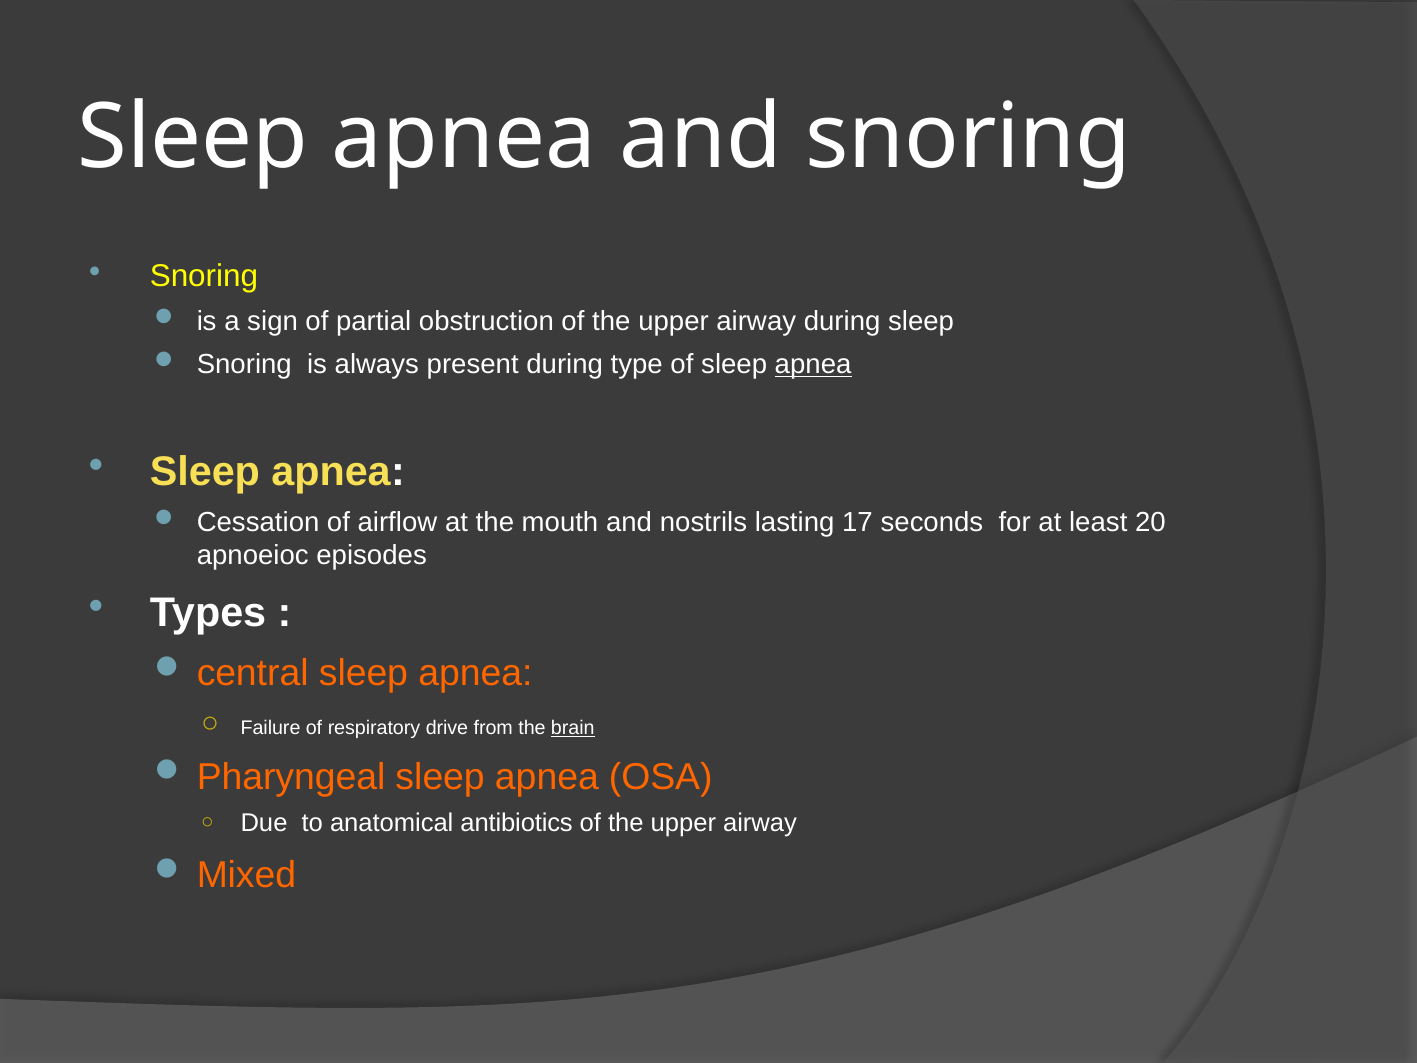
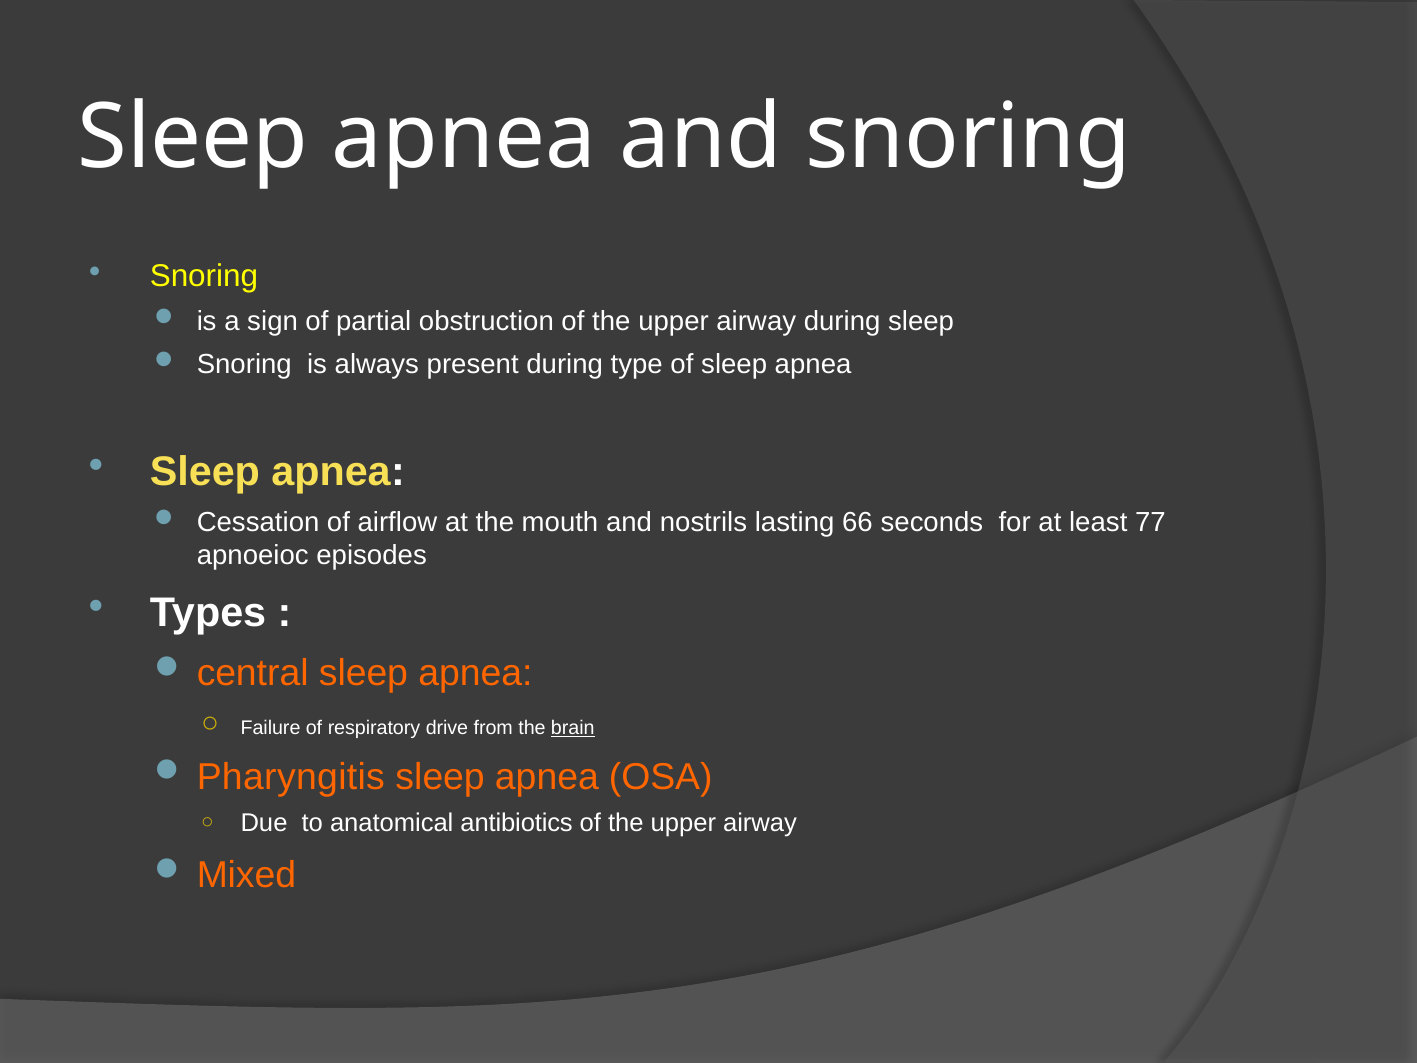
apnea underline: present -> none (813, 365)
17: 17 -> 66 (857, 522)
20: 20 -> 77 (1150, 522)
Pharyngeal: Pharyngeal -> Pharyngitis (291, 777)
